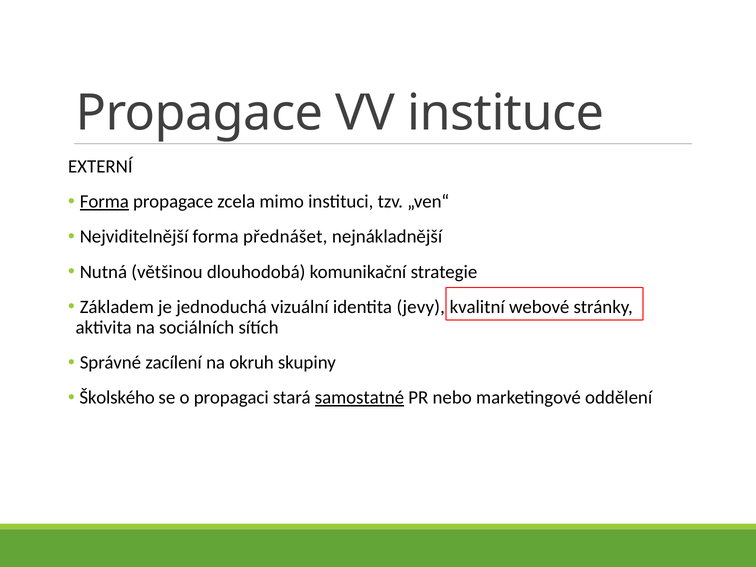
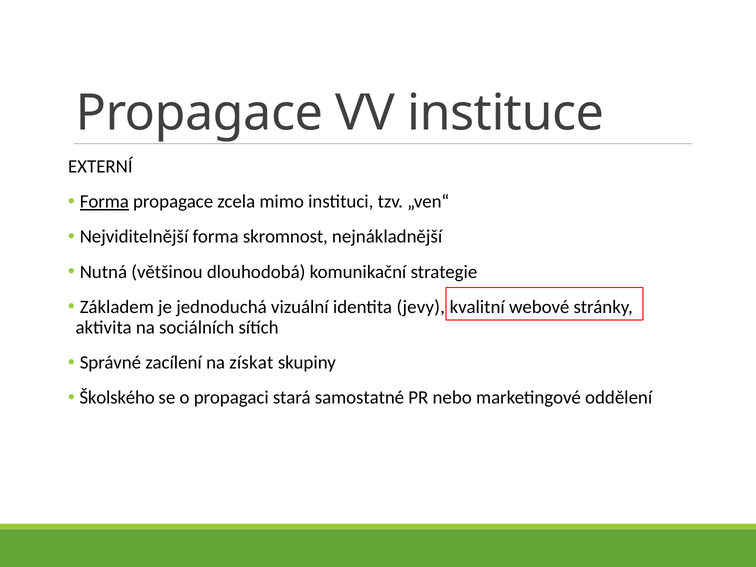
přednášet: přednášet -> skromnost (285, 237)
okruh: okruh -> získat (251, 363)
samostatné underline: present -> none (359, 398)
